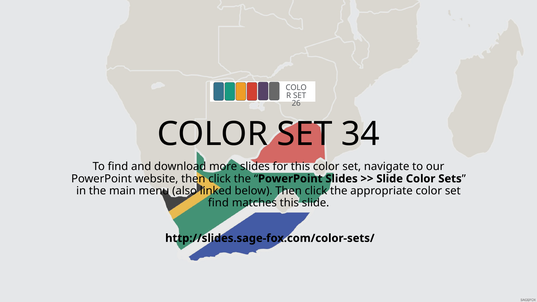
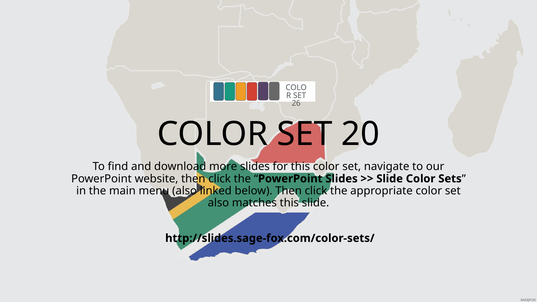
34: 34 -> 20 (360, 134)
find: find -> also (218, 203)
